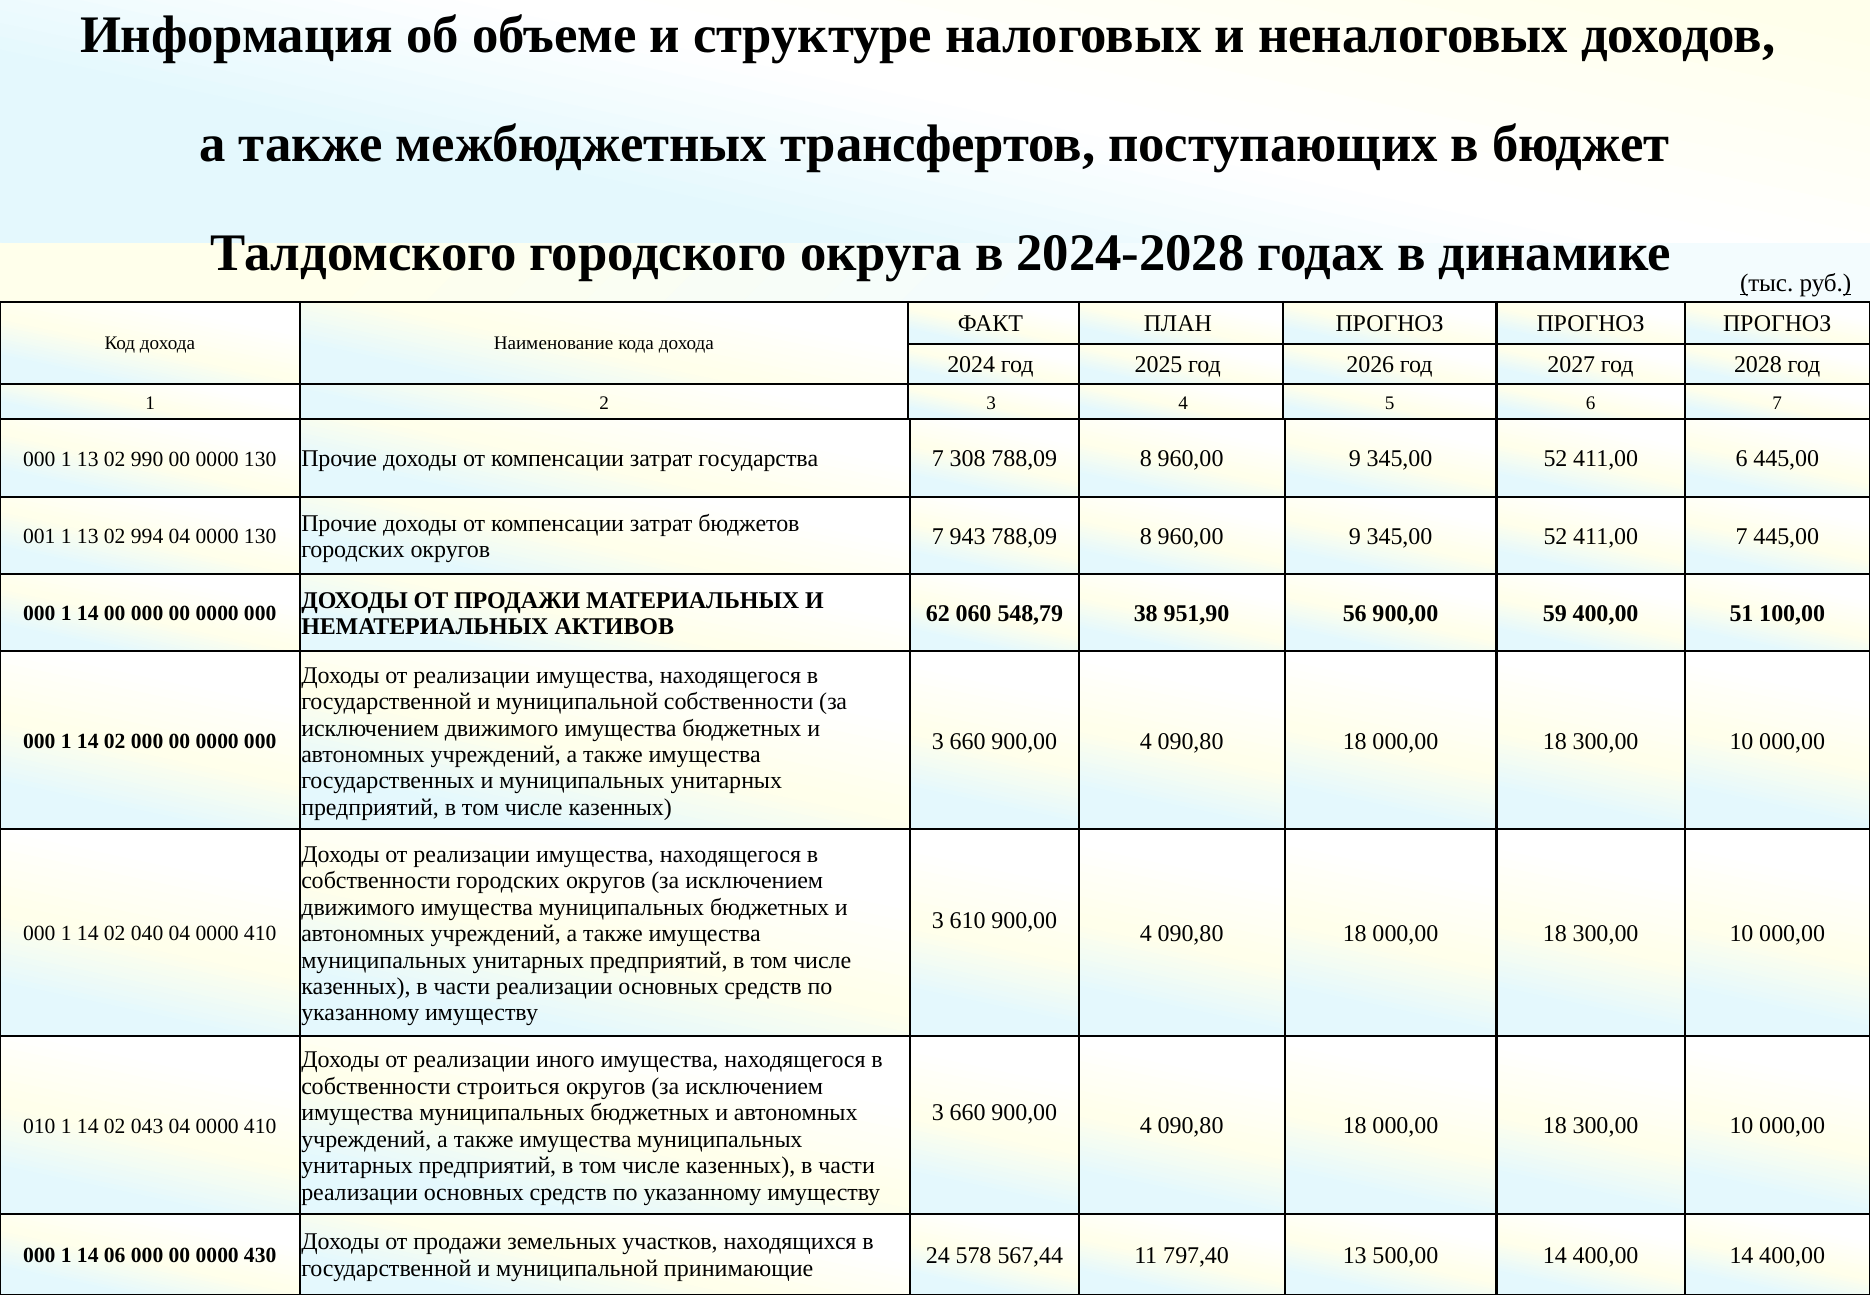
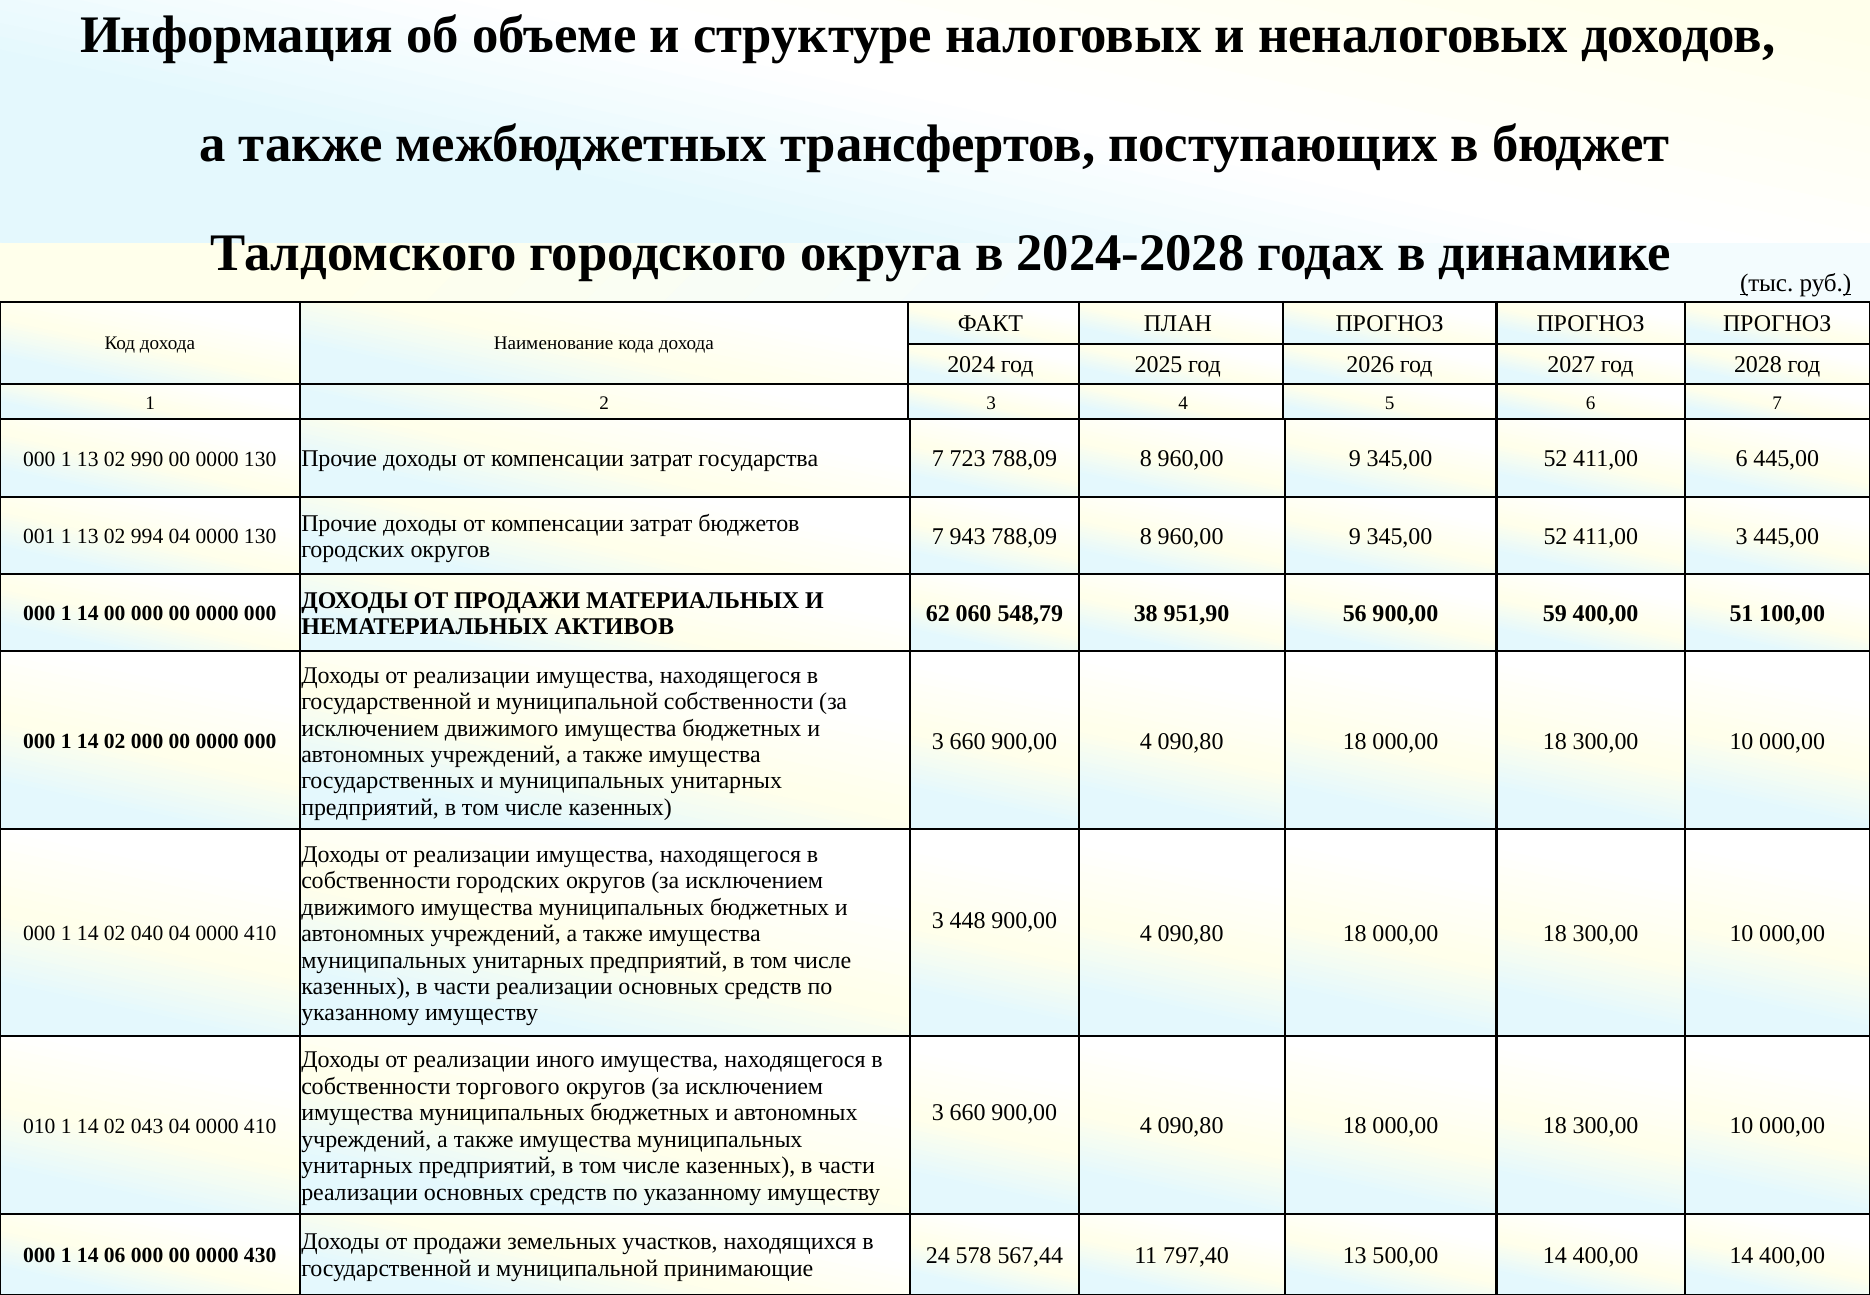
308: 308 -> 723 (968, 459)
411,00 7: 7 -> 3 (1742, 536)
610: 610 -> 448 (968, 920)
строиться: строиться -> торгового (508, 1086)
